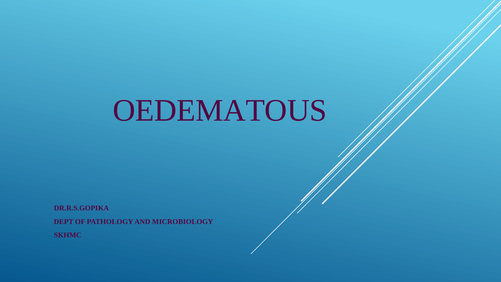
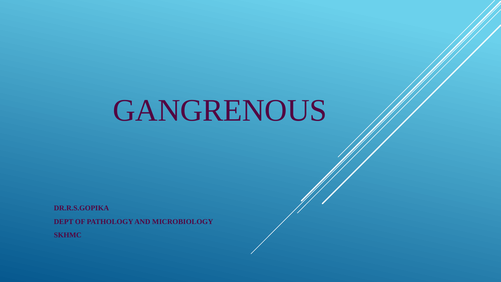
OEDEMATOUS: OEDEMATOUS -> GANGRENOUS (220, 110)
